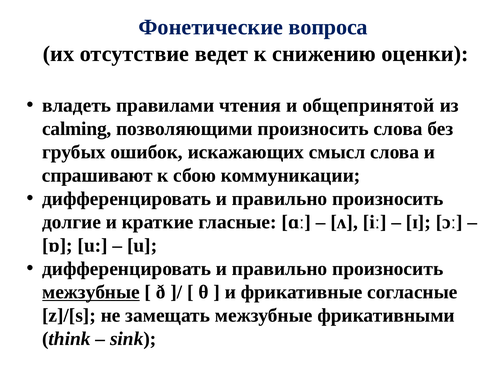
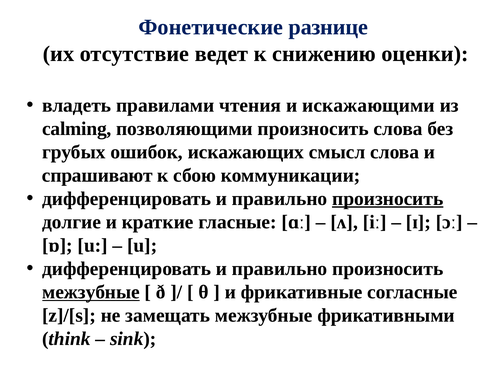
вопроса: вопроса -> разнице (328, 27)
общепринятой: общепринятой -> искажающими (368, 105)
произносить underline: none -> present (388, 199)
